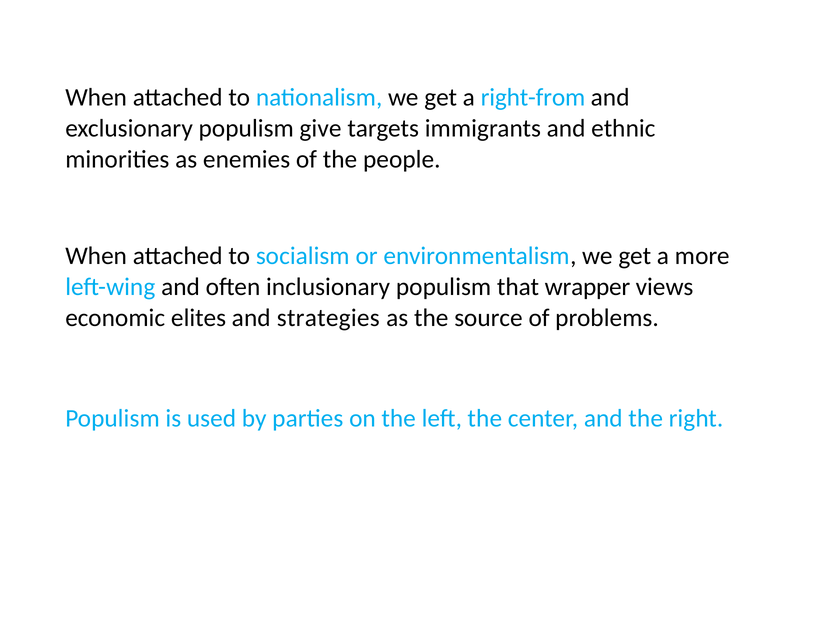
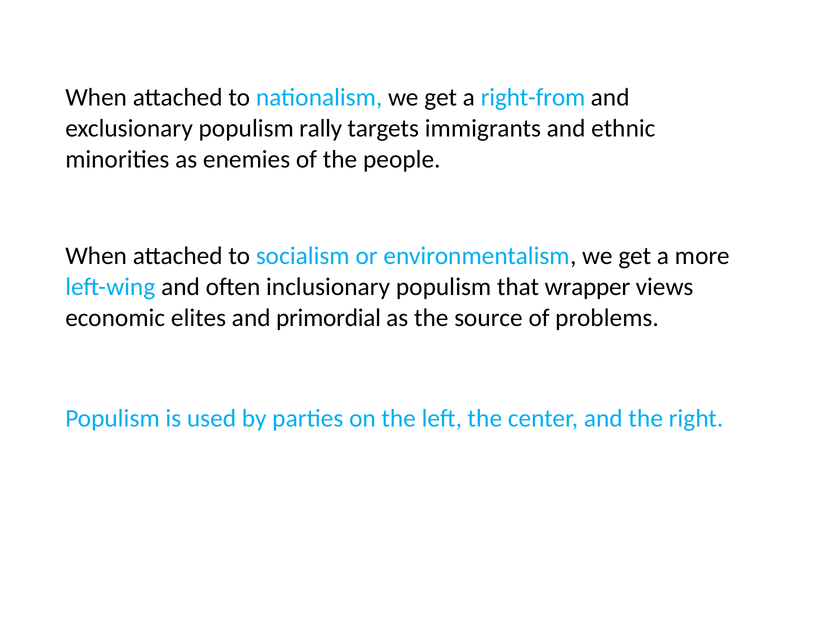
give: give -> rally (321, 128)
strategies: strategies -> primordial (329, 318)
